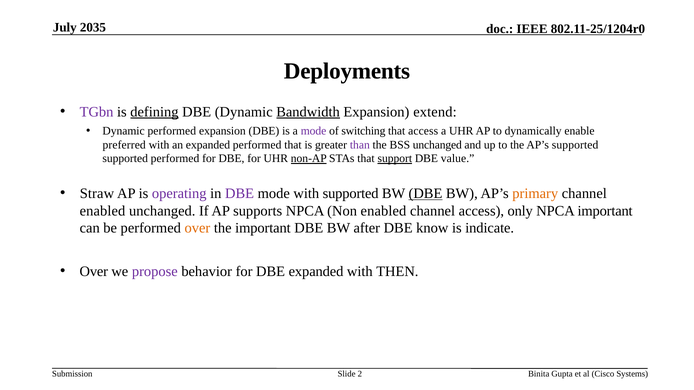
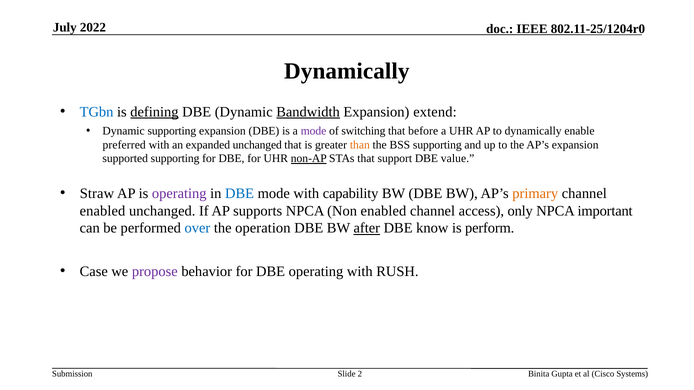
2035: 2035 -> 2022 (93, 28)
Deployments: Deployments -> Dynamically (347, 71)
TGbn colour: purple -> blue (97, 112)
Dynamic performed: performed -> supporting (172, 131)
that access: access -> before (423, 131)
expanded performed: performed -> unchanged (257, 145)
than colour: purple -> orange (360, 145)
BSS unchanged: unchanged -> supporting (437, 145)
AP’s supported: supported -> expansion (575, 145)
supported performed: performed -> supporting (175, 159)
support underline: present -> none (395, 159)
DBE colour: purple -> blue (240, 194)
with supported: supported -> capability (351, 194)
DBE underline: present -> none (425, 194)
over colour: orange -> blue (197, 228)
the important: important -> operation (263, 228)
after underline: none -> present (367, 228)
indicate: indicate -> perform (490, 228)
Over: Over -> Case (94, 272)
DBE expanded: expanded -> operating (316, 272)
THEN: THEN -> RUSH (397, 272)
